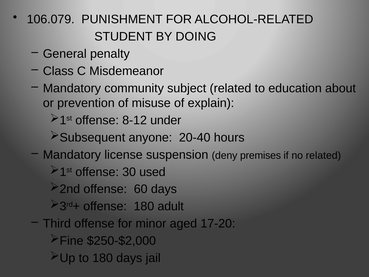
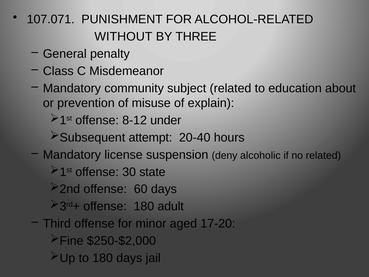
106.079: 106.079 -> 107.071 (51, 19)
STUDENT: STUDENT -> WITHOUT (123, 37)
DOING: DOING -> THREE (196, 37)
anyone: anyone -> attempt (150, 137)
premises: premises -> alcoholic (260, 155)
used: used -> state (152, 172)
